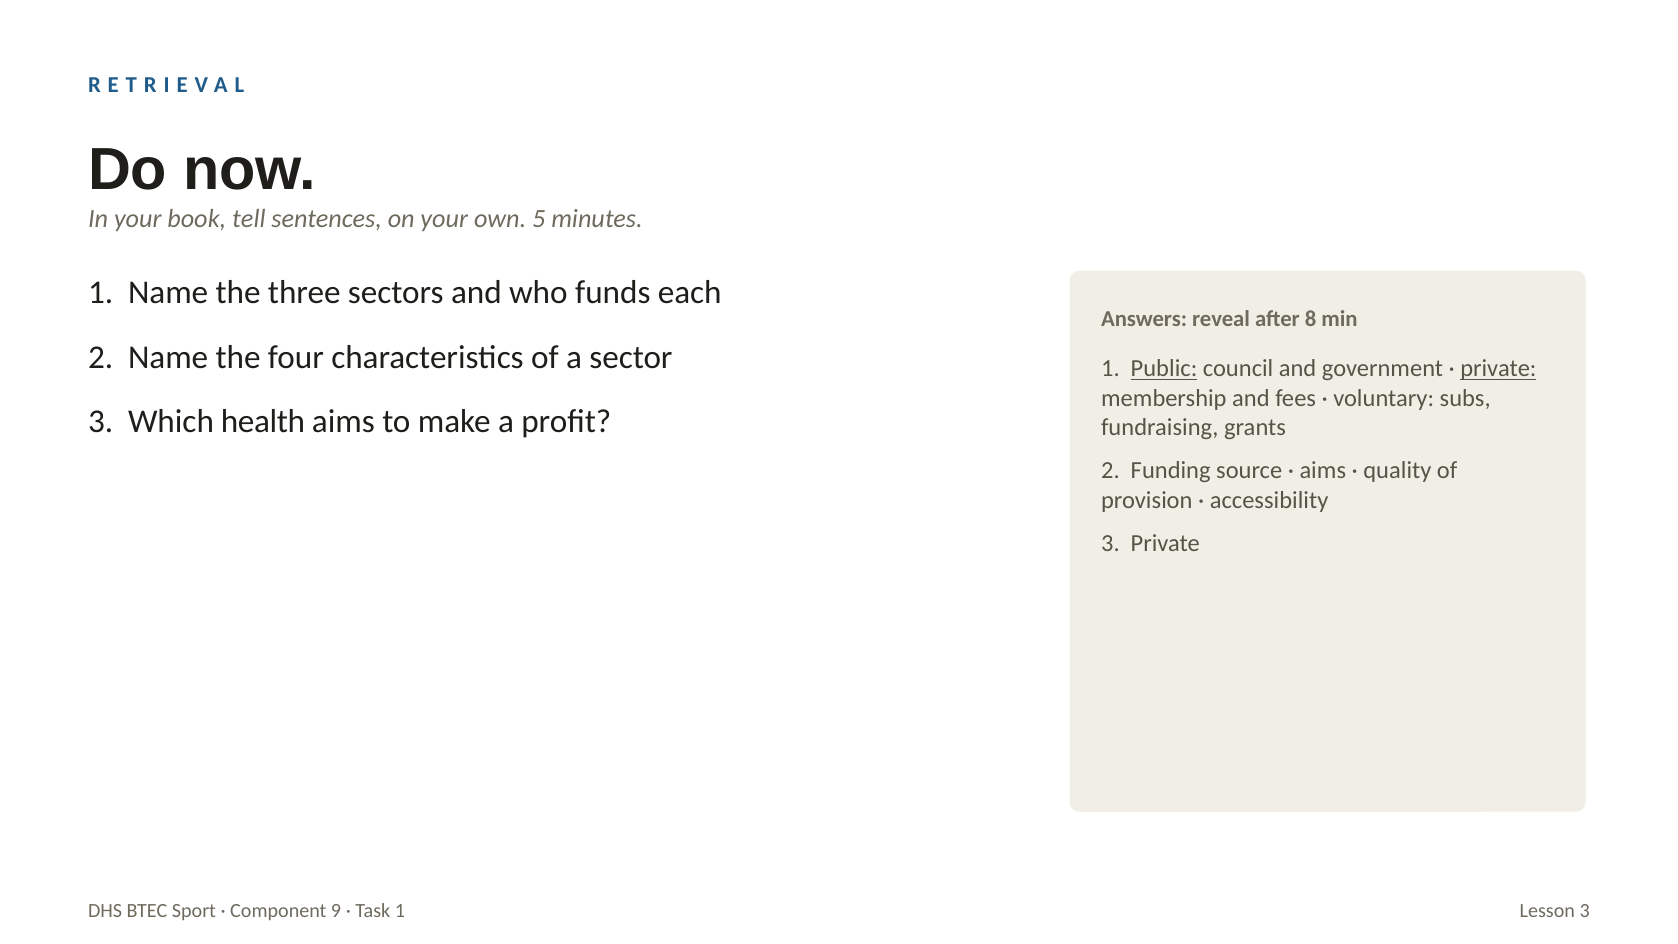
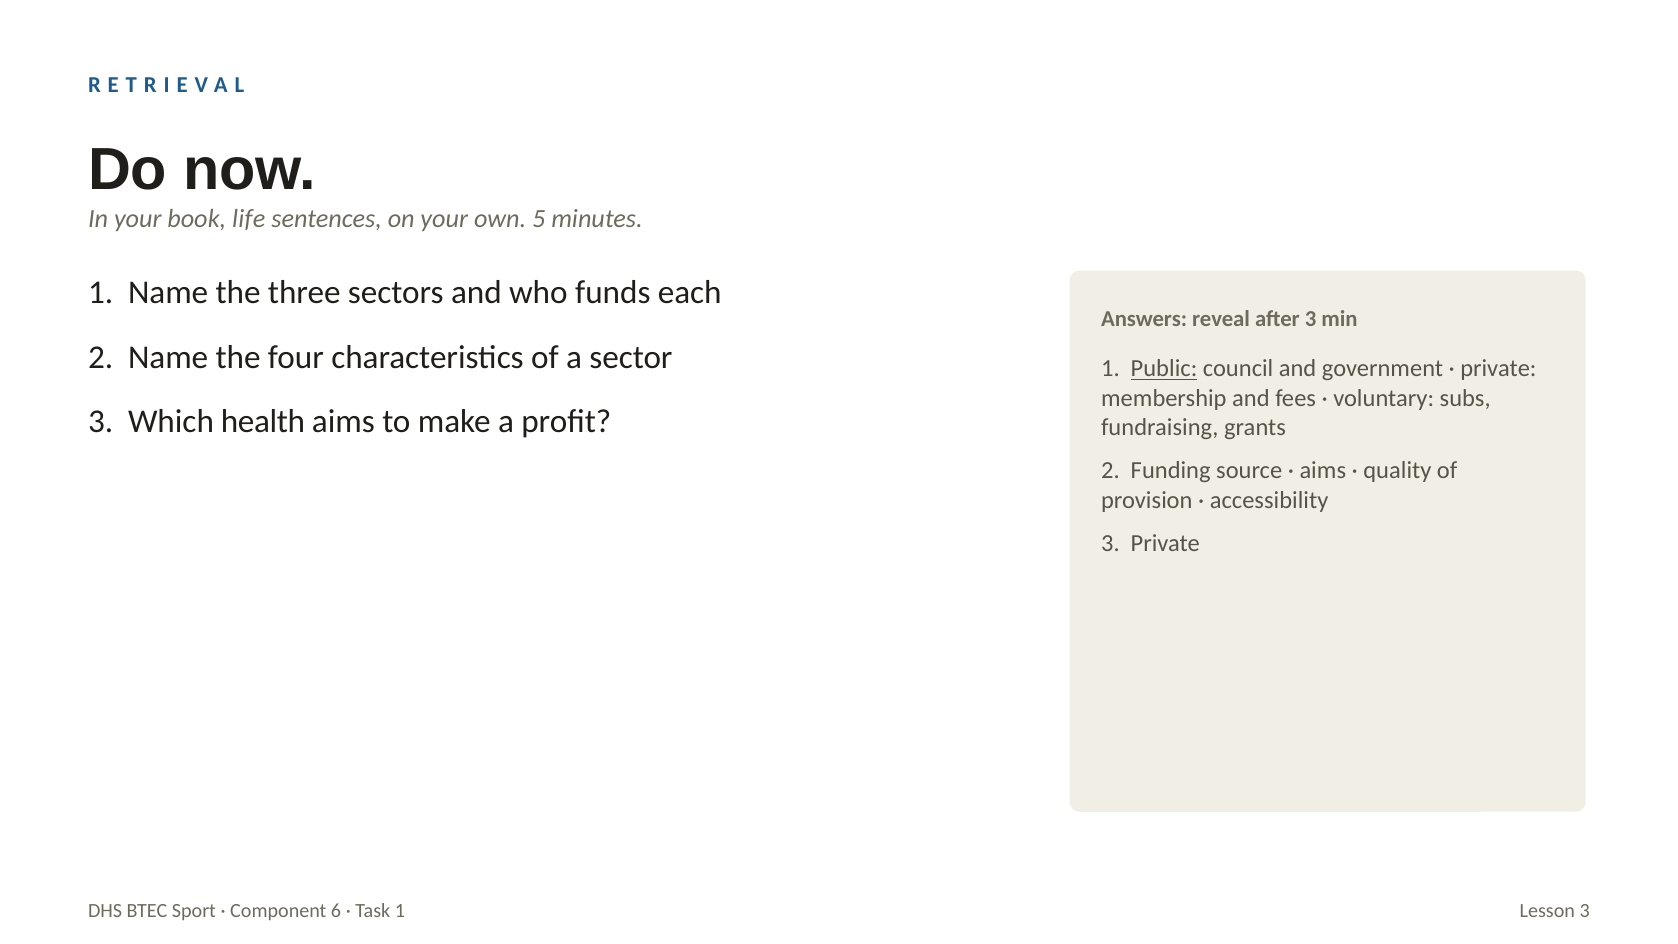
tell: tell -> life (249, 219)
after 8: 8 -> 3 (1311, 319)
private underline: present -> none (1498, 369)
9: 9 -> 6 (336, 911)
